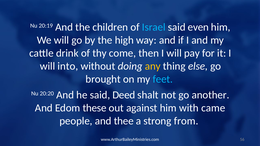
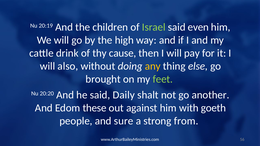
Israel colour: light blue -> light green (154, 27)
come: come -> cause (123, 53)
into: into -> also (68, 66)
feet colour: light blue -> light green (163, 79)
Deed: Deed -> Daily (124, 95)
came: came -> goeth (213, 108)
thee: thee -> sure (124, 121)
